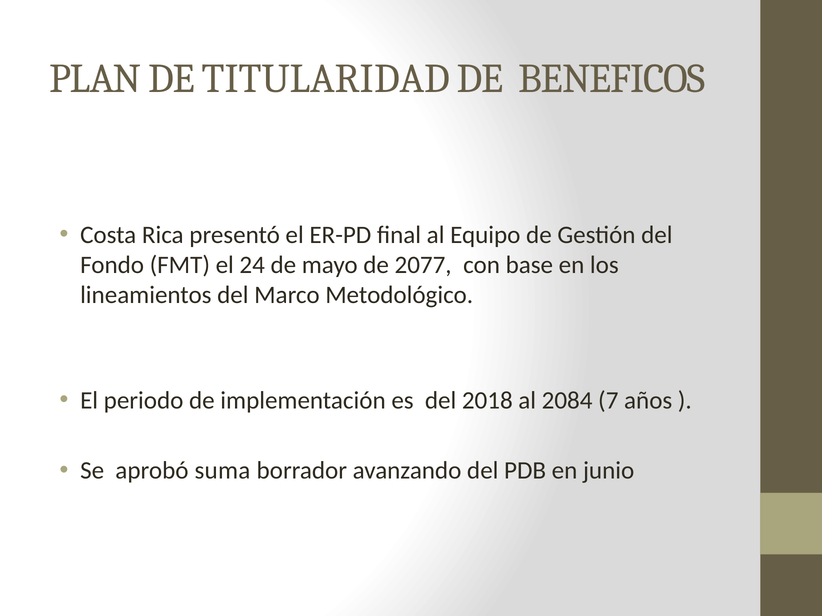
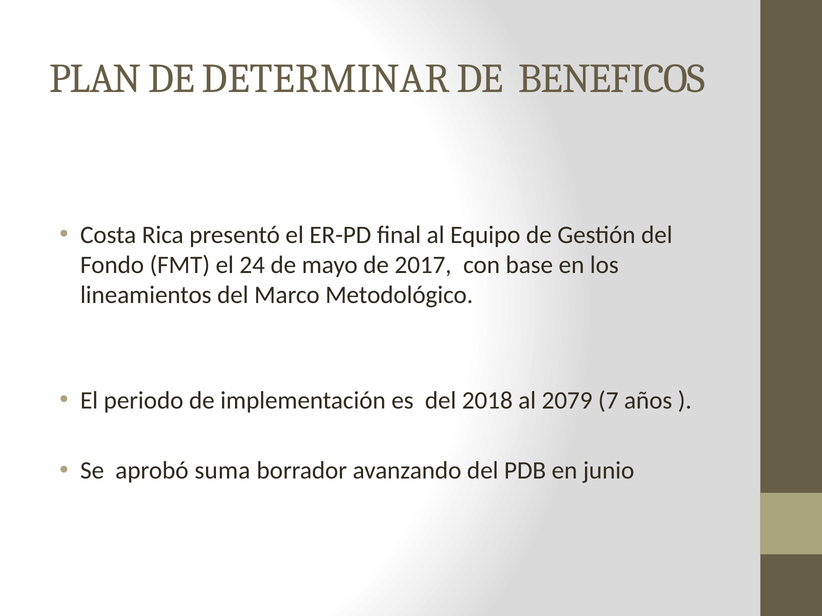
TITULARIDAD: TITULARIDAD -> DETERMINAR (326, 79)
2077: 2077 -> 2017 (423, 265)
2084: 2084 -> 2079 (567, 401)
